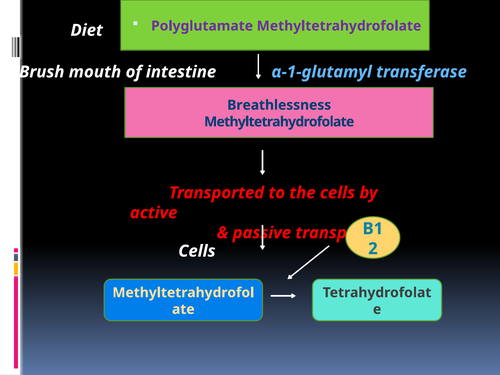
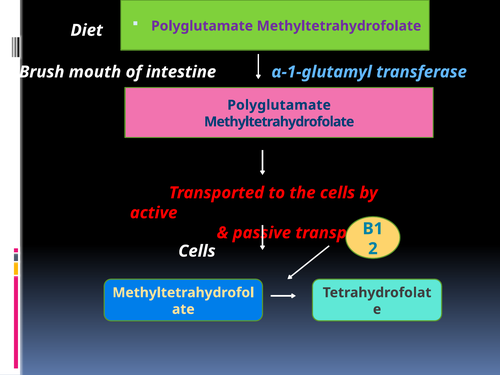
Breathlessness: Breathlessness -> Polyglutamate (279, 105)
